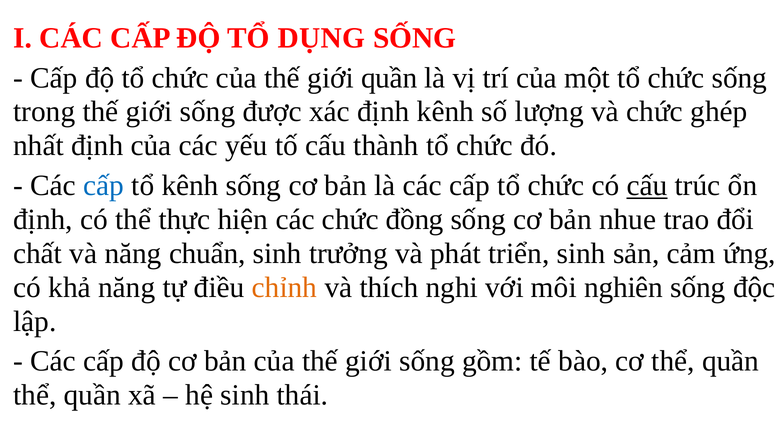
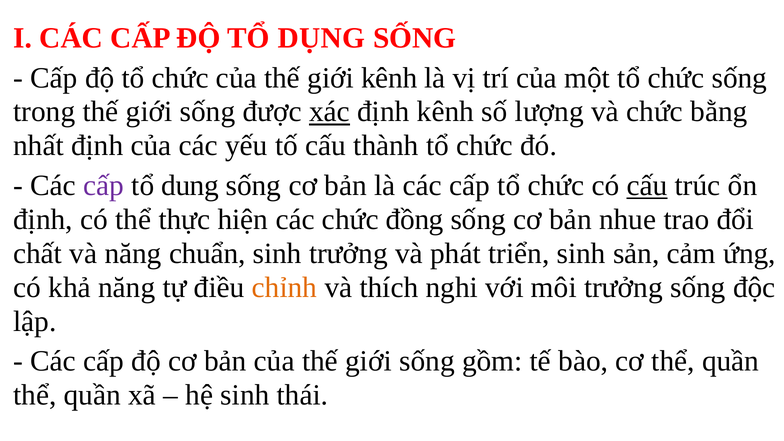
giới quần: quần -> kênh (389, 78)
xác underline: none -> present (330, 112)
ghép: ghép -> bằng (719, 112)
cấp colour: blue -> purple (104, 186)
tổ kênh: kênh -> dung (190, 186)
môi nghiên: nghiên -> trưởng (623, 287)
